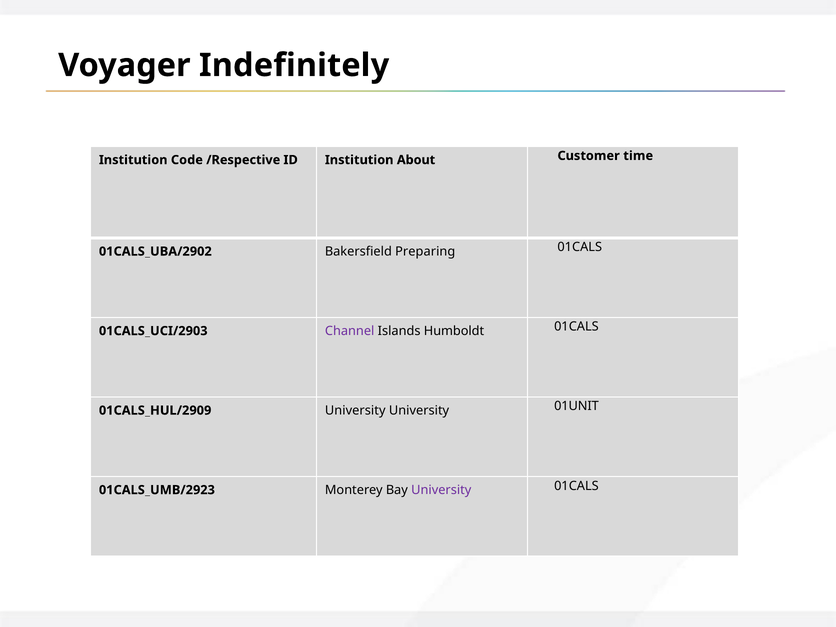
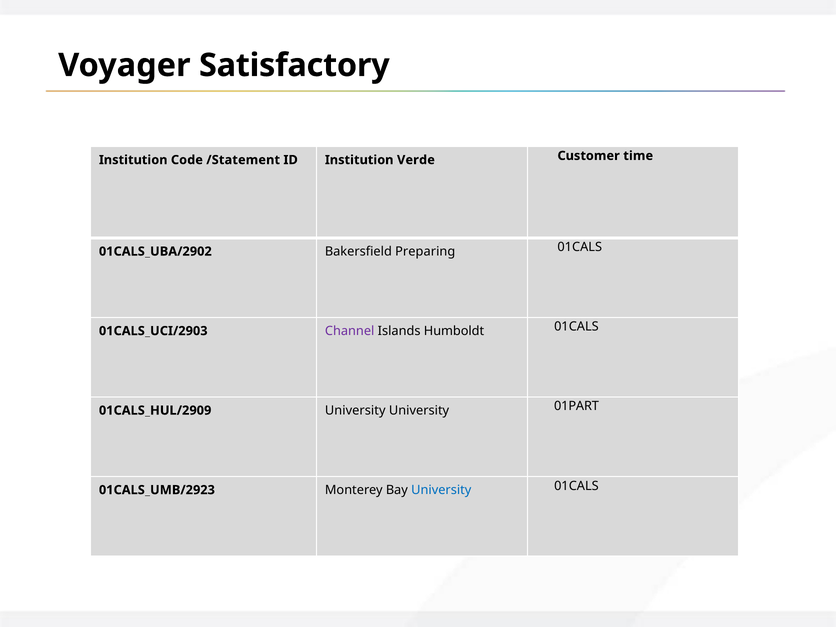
Indefinitely: Indefinitely -> Satisfactory (294, 65)
/Respective: /Respective -> /Statement (243, 160)
About: About -> Verde (416, 160)
01UNIT: 01UNIT -> 01PART (576, 406)
University colour: purple -> blue (441, 490)
